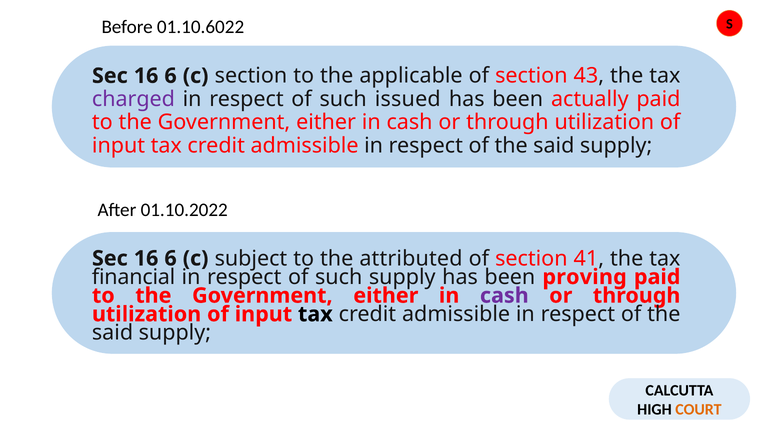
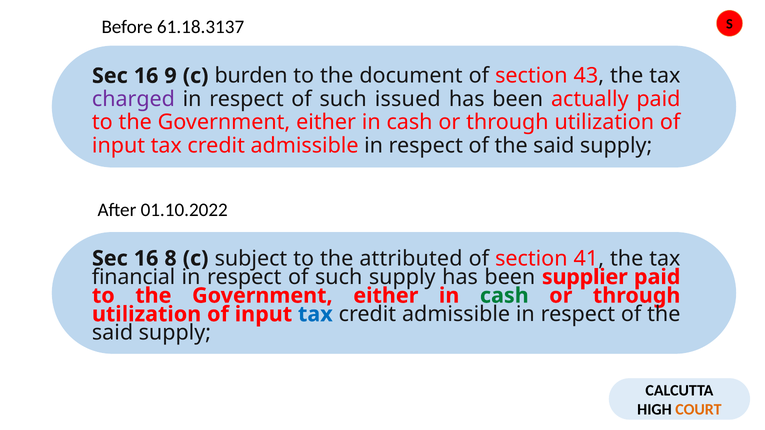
01.10.6022: 01.10.6022 -> 61.18.3137 (201, 27)
6: 6 -> 9 (171, 76)
c section: section -> burden (251, 76)
applicable: applicable -> document (411, 76)
6: 6 -> 8 (171, 259)
proving: proving -> supplier (585, 277)
cash colour: purple -> green (504, 296)
tax colour: black -> blue (315, 314)
